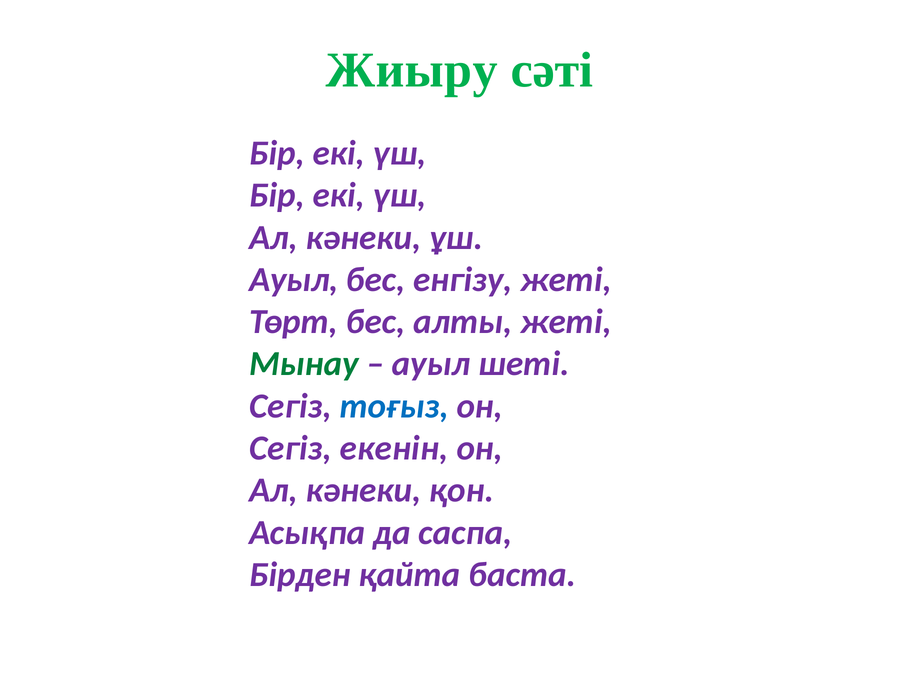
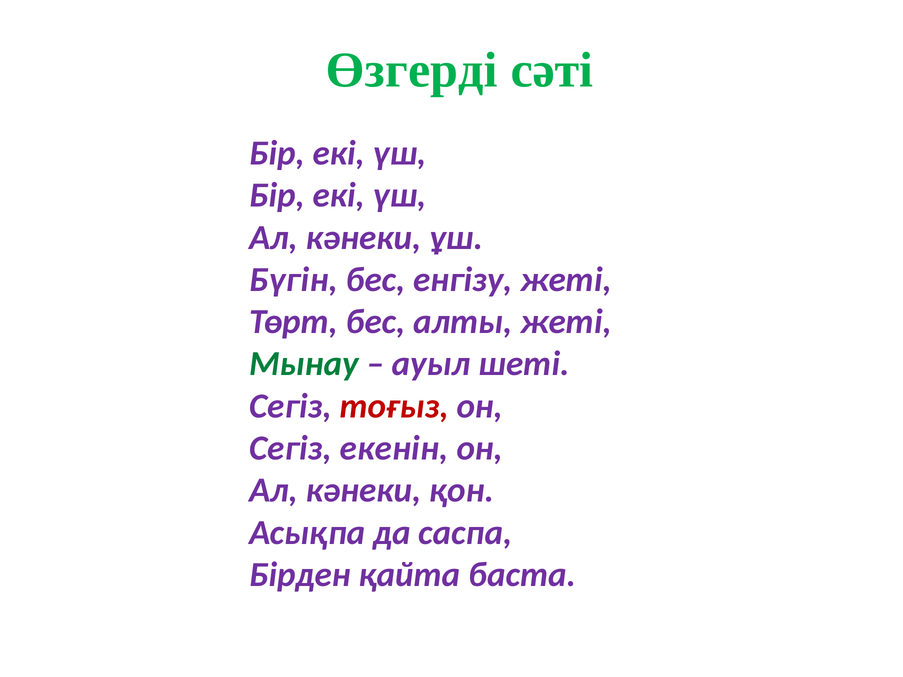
Жиыру: Жиыру -> Өзгерді (412, 70)
Ауыл: Ауыл -> Бүгін (294, 280)
тоғыз colour: blue -> red (394, 406)
